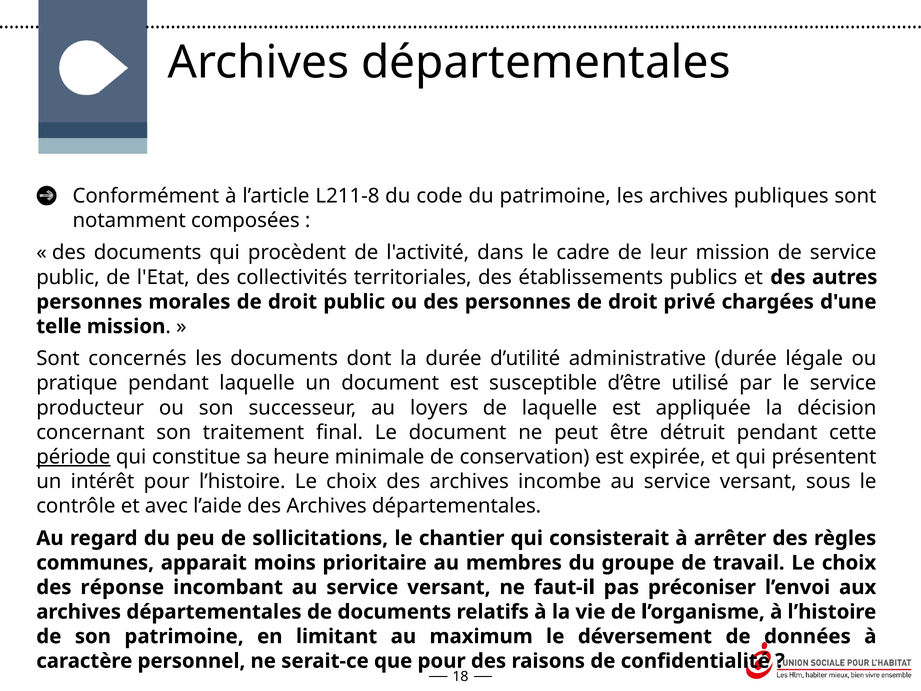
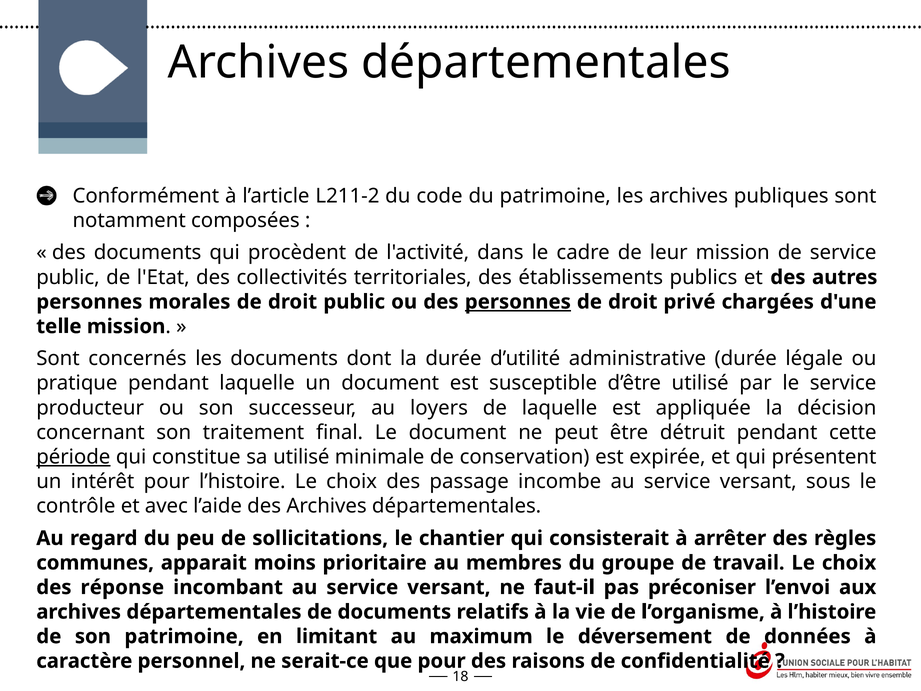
L211-8: L211-8 -> L211-2 (347, 196)
personnes underline: none -> present (518, 302)
sa heure: heure -> utilisé (301, 457)
choix des archives: archives -> passage (469, 481)
